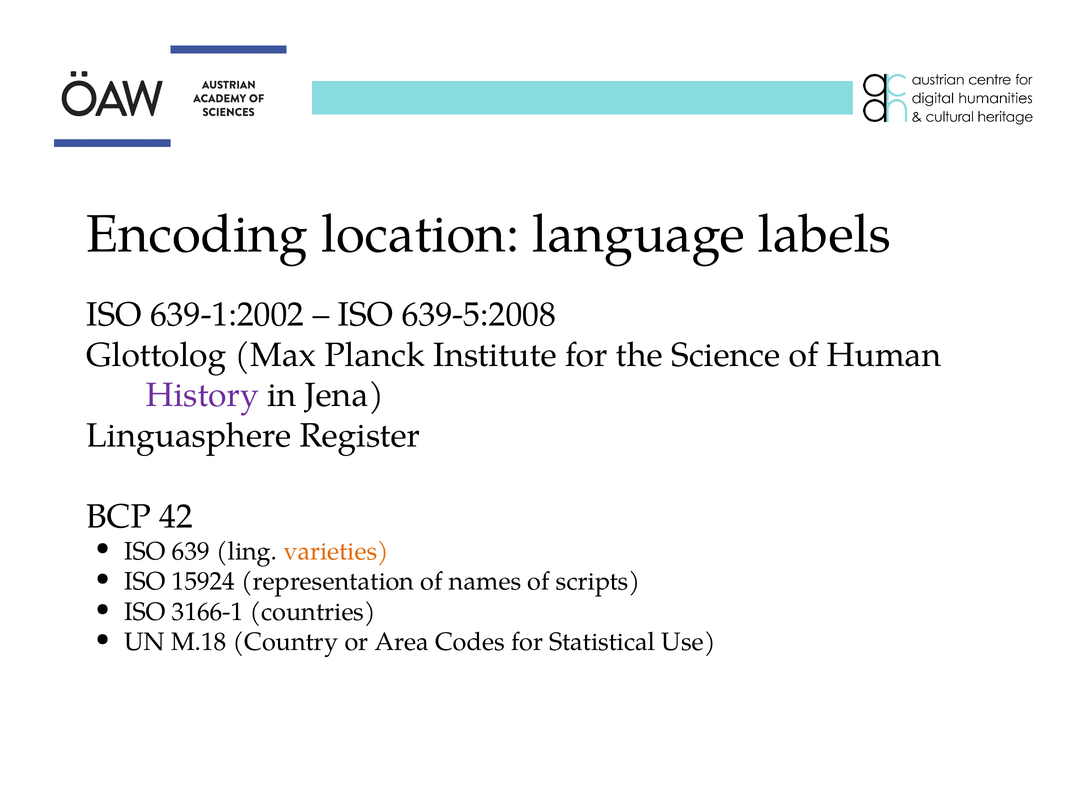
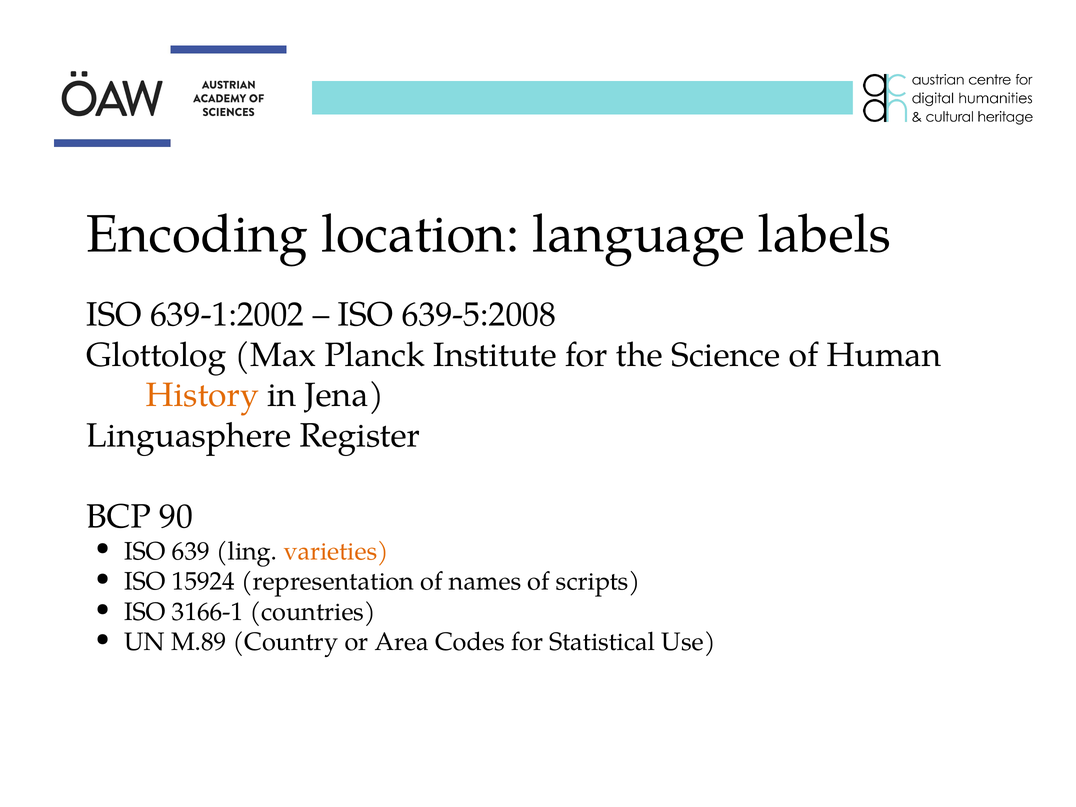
History colour: purple -> orange (202, 395)
42: 42 -> 90 (176, 516)
M.18: M.18 -> M.89 (199, 642)
